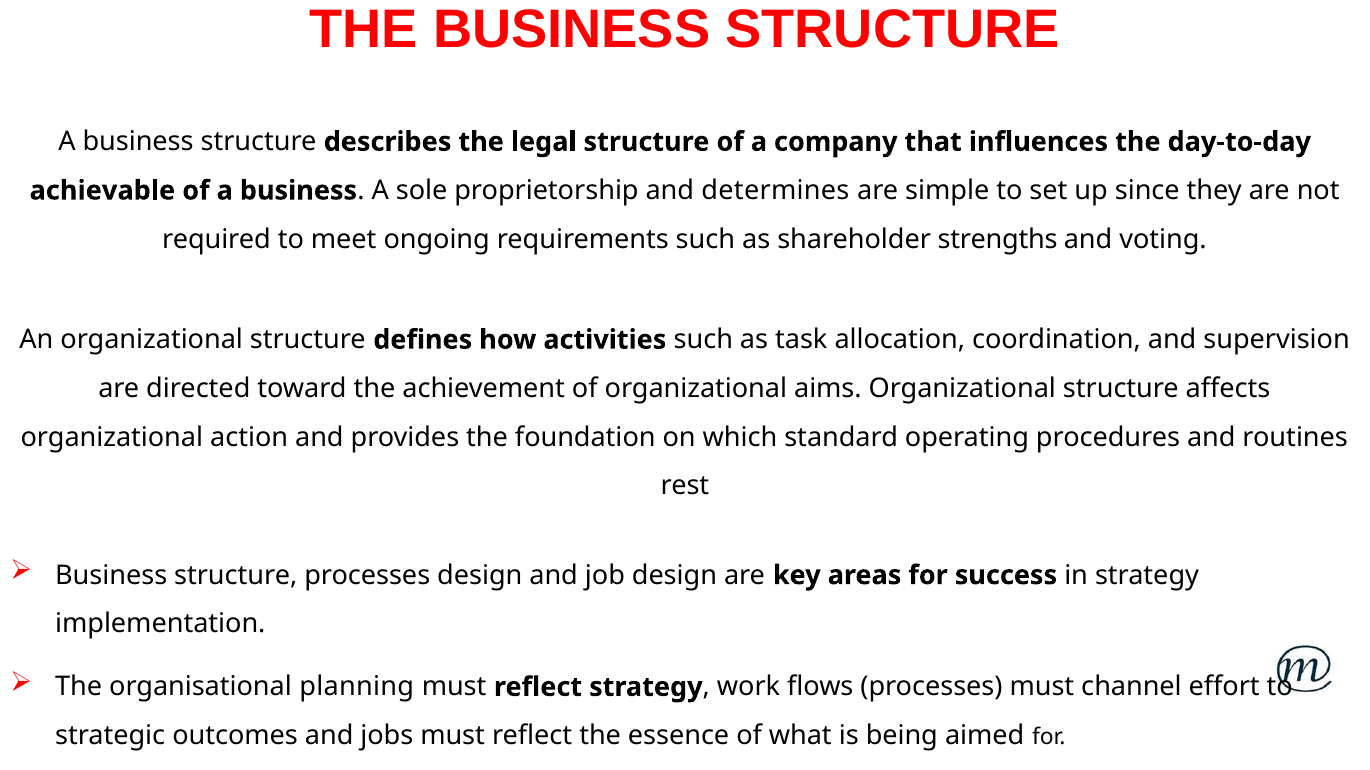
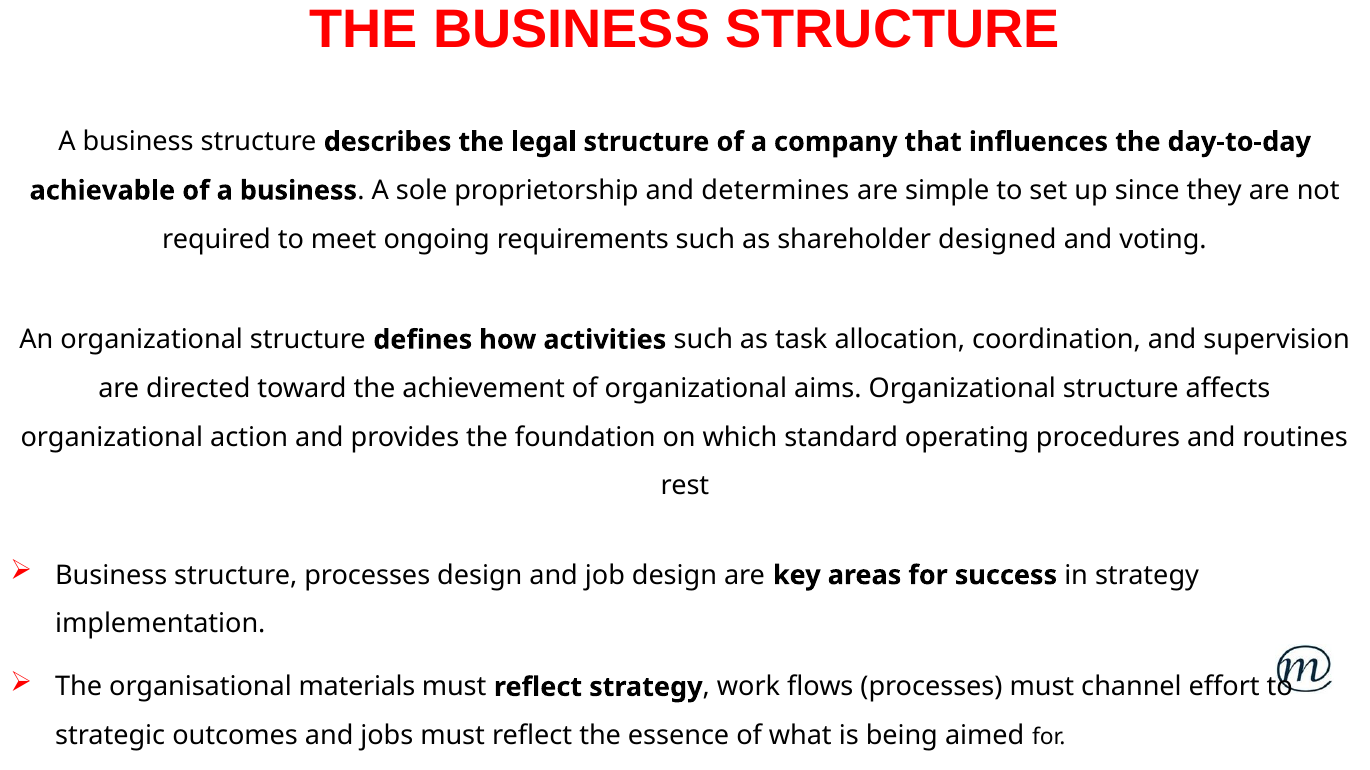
strengths: strengths -> designed (997, 240)
planning: planning -> materials (357, 688)
